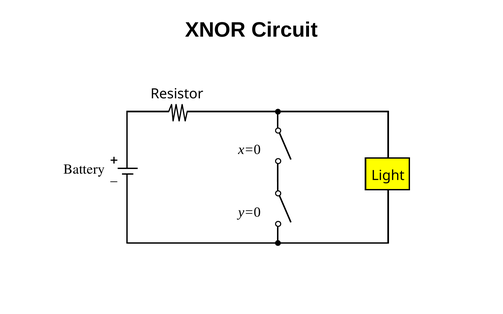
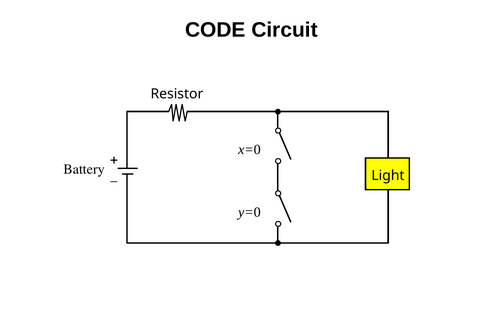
XNOR: XNOR -> CODE (215, 30)
